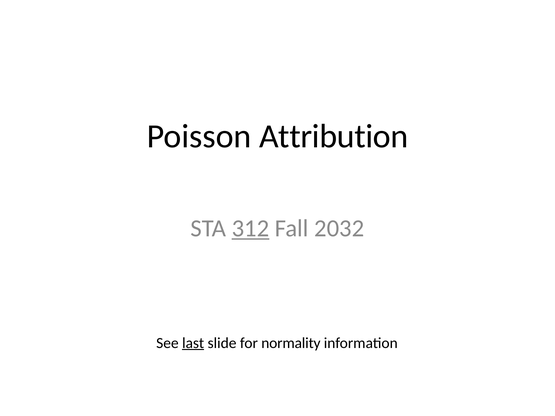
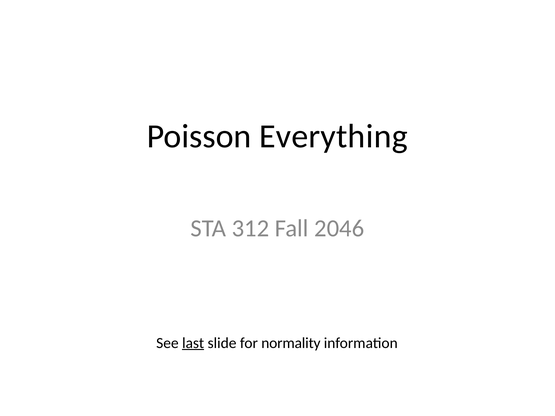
Attribution: Attribution -> Everything (333, 136)
312 underline: present -> none (250, 229)
2032: 2032 -> 2046 (339, 229)
